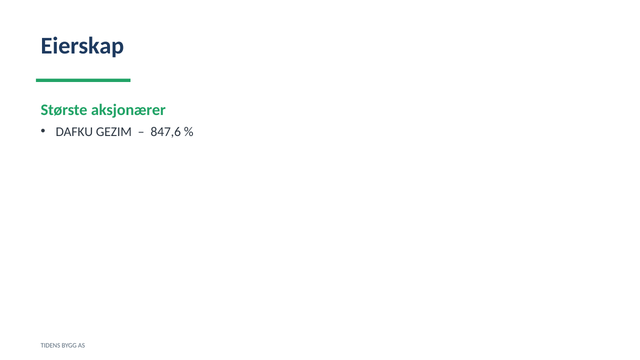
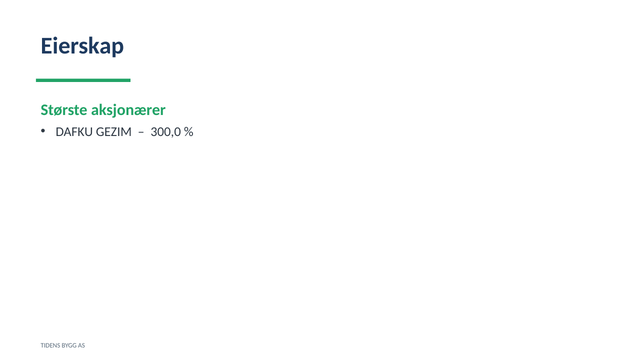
847,6: 847,6 -> 300,0 (166, 132)
